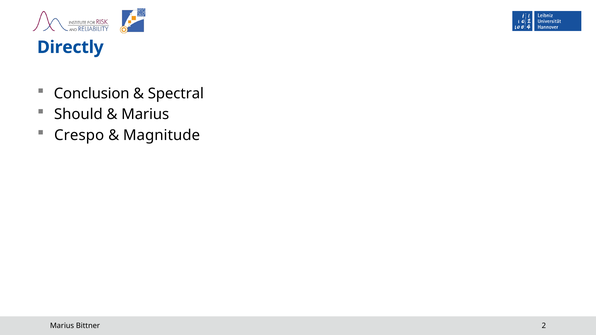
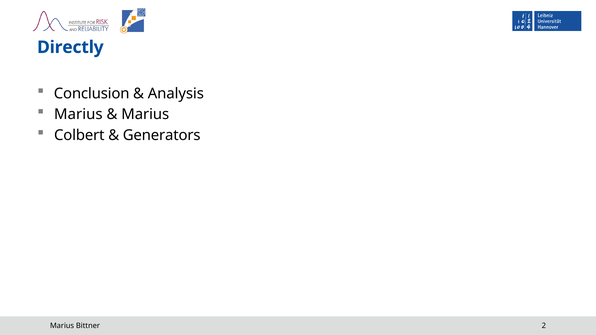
Spectral: Spectral -> Analysis (176, 94)
Should: Should -> Marius (78, 114)
Crespo: Crespo -> Colbert (79, 135)
Magnitude: Magnitude -> Generators (162, 135)
